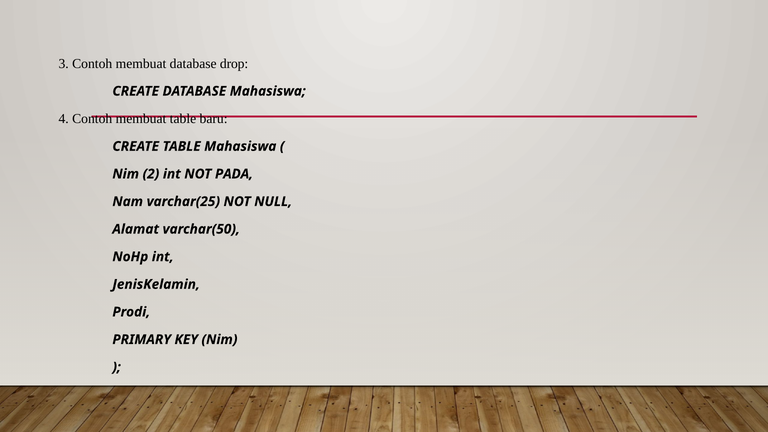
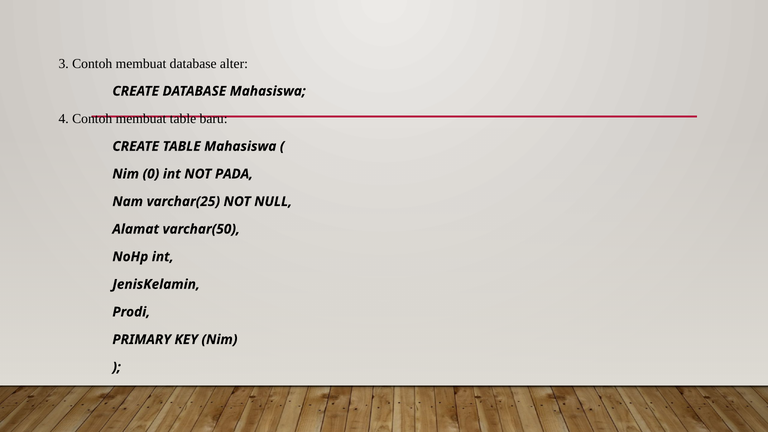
drop: drop -> alter (234, 64)
2: 2 -> 0 (151, 174)
